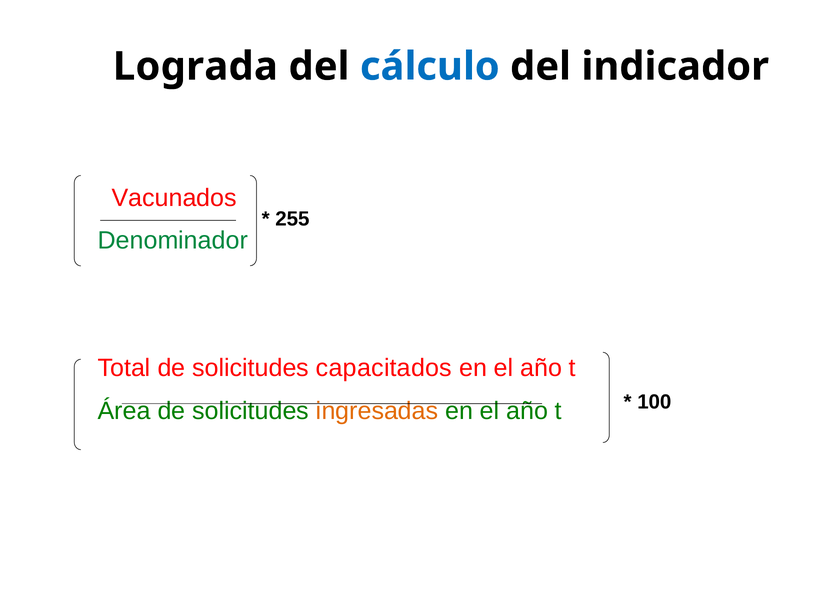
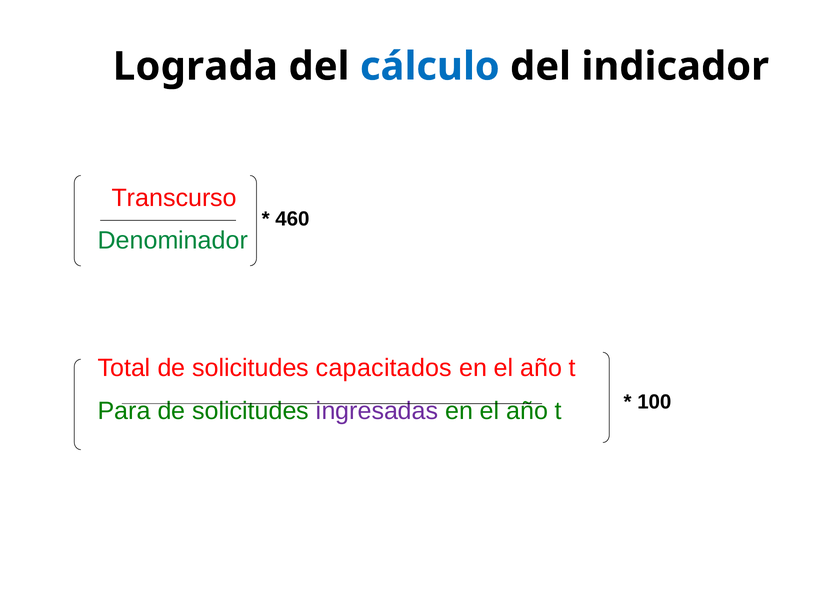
Vacunados: Vacunados -> Transcurso (174, 198)
255: 255 -> 460 (292, 219)
Área: Área -> Para (124, 411)
ingresadas colour: orange -> purple (377, 411)
